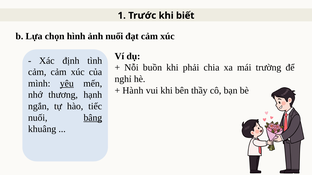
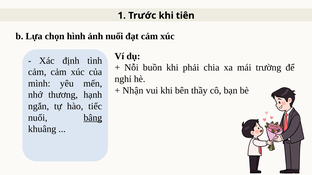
biết: biết -> tiên (185, 16)
yêu underline: present -> none (67, 84)
Hành: Hành -> Nhận (133, 91)
